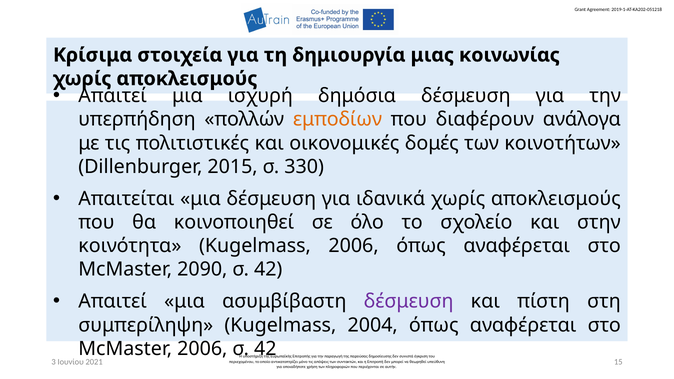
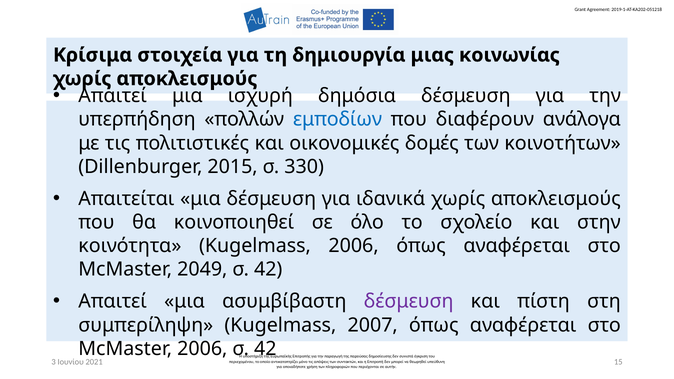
εμποδίων colour: orange -> blue (337, 120)
2090: 2090 -> 2049 (202, 270)
2004: 2004 -> 2007 (373, 325)
